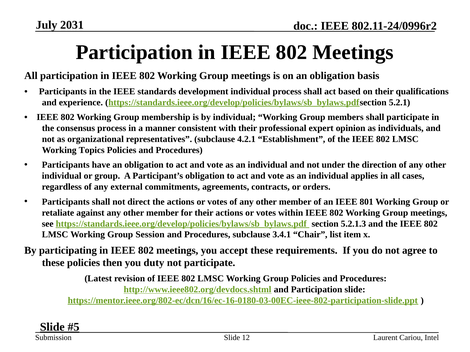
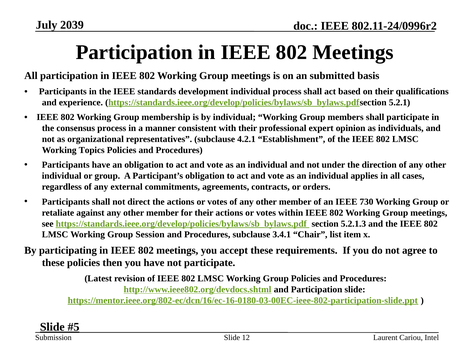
2031: 2031 -> 2039 (72, 25)
on an obligation: obligation -> submitted (332, 76)
801: 801 -> 730 (367, 202)
you duty: duty -> have (154, 263)
